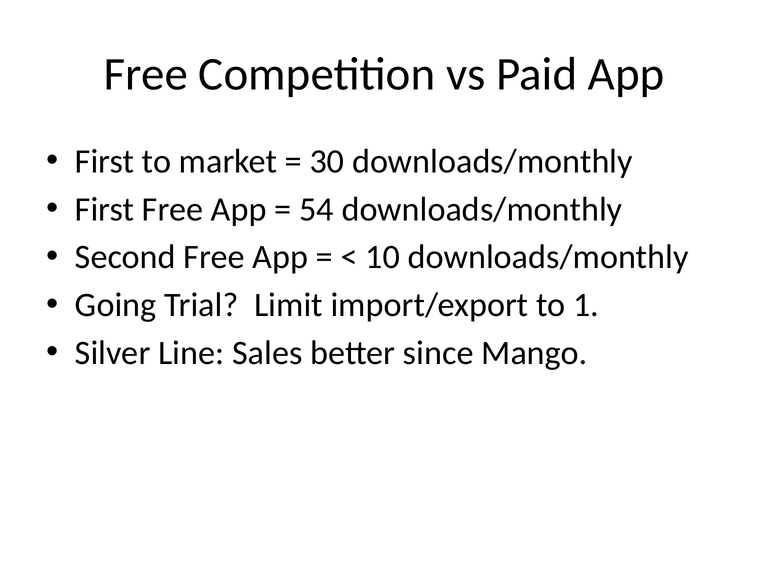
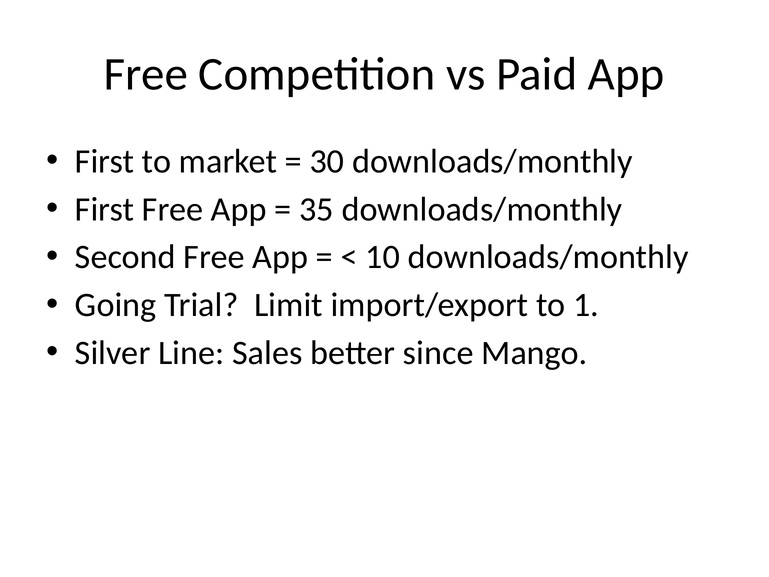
54: 54 -> 35 (316, 209)
